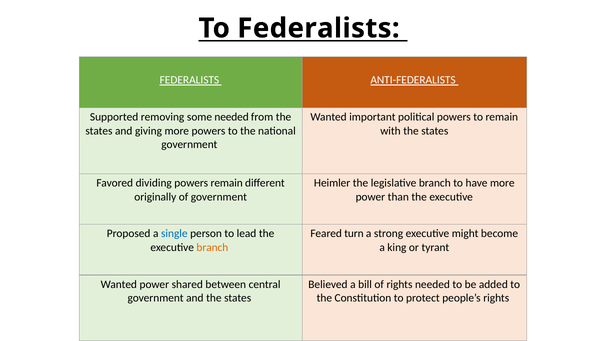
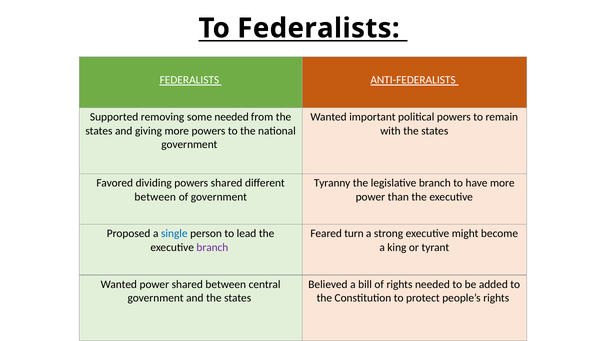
powers remain: remain -> shared (227, 183)
Heimler: Heimler -> Tyranny (332, 183)
originally: originally -> between (155, 197)
branch colour: orange -> purple (212, 247)
